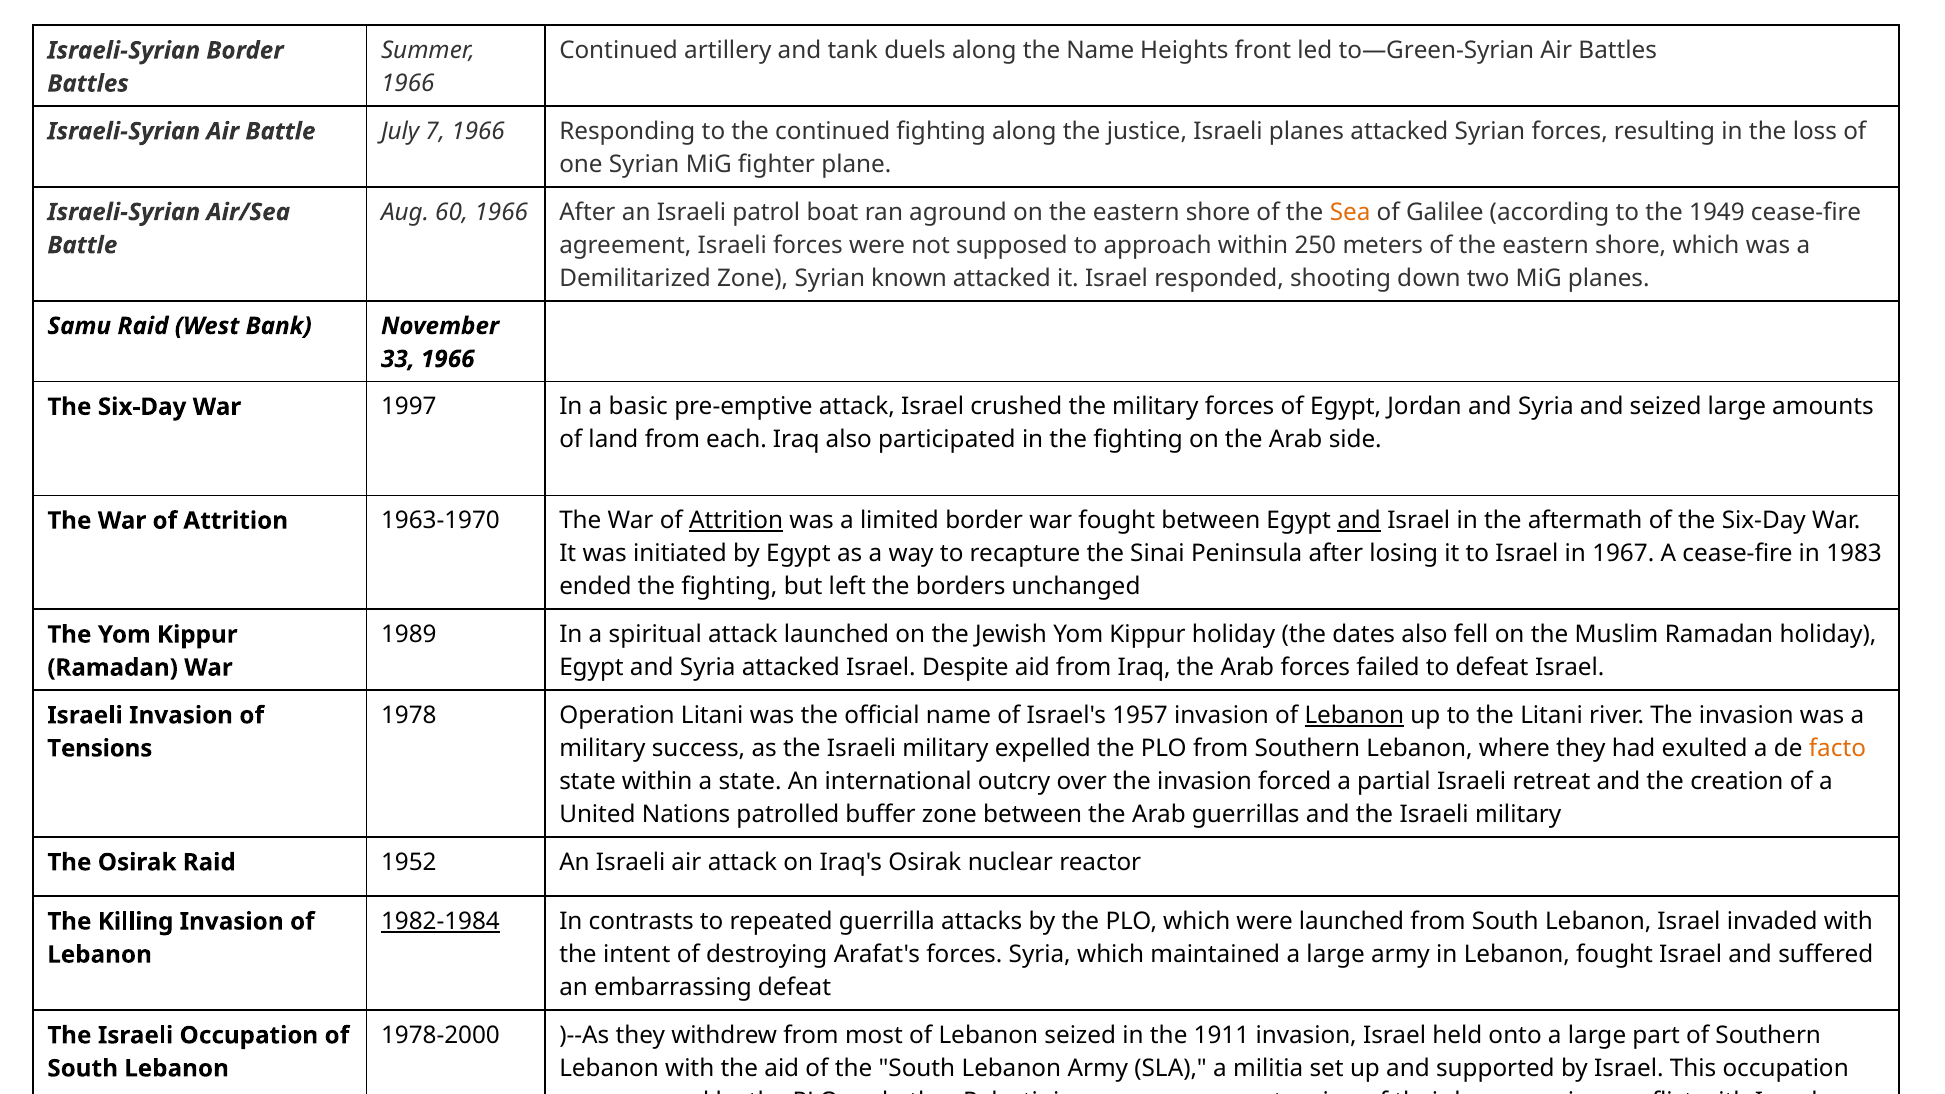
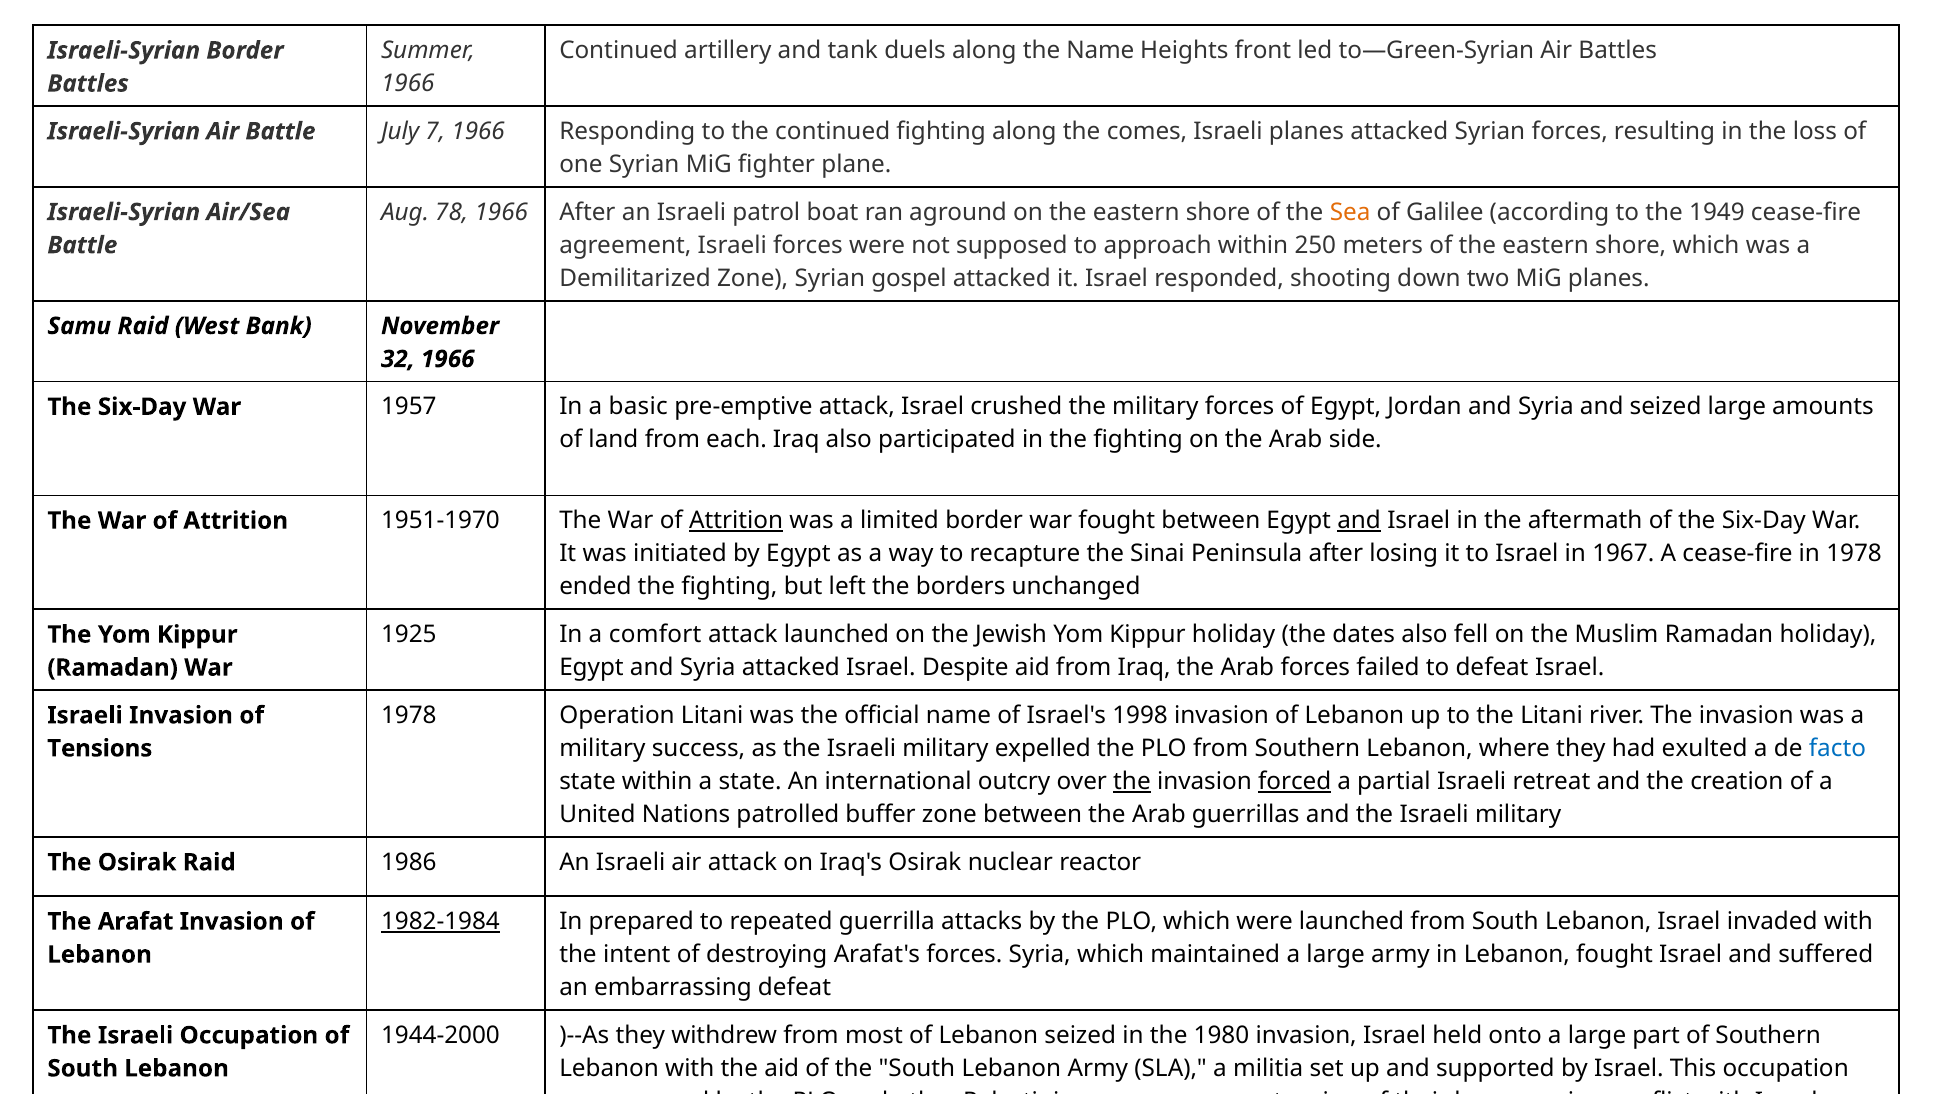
justice: justice -> comes (1147, 131)
60: 60 -> 78 (452, 212)
known: known -> gospel (909, 278)
33: 33 -> 32 (398, 359)
1997: 1997 -> 1957 (409, 407)
1963-1970: 1963-1970 -> 1951-1970 (440, 521)
in 1983: 1983 -> 1978 (1854, 554)
1989: 1989 -> 1925 (409, 635)
spiritual: spiritual -> comfort (655, 635)
1957: 1957 -> 1998 (1140, 715)
Lebanon underline: present -> none (1354, 715)
facto colour: orange -> blue (1837, 749)
the underline: none -> present (1132, 782)
forced underline: none -> present (1295, 782)
1952: 1952 -> 1986 (409, 862)
contrasts: contrasts -> prepared (641, 922)
Killing: Killing -> Arafat (136, 922)
1978-2000: 1978-2000 -> 1944-2000 (440, 1035)
1911: 1911 -> 1980 (1221, 1035)
